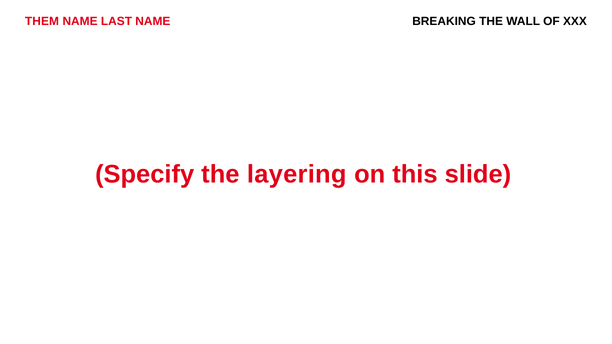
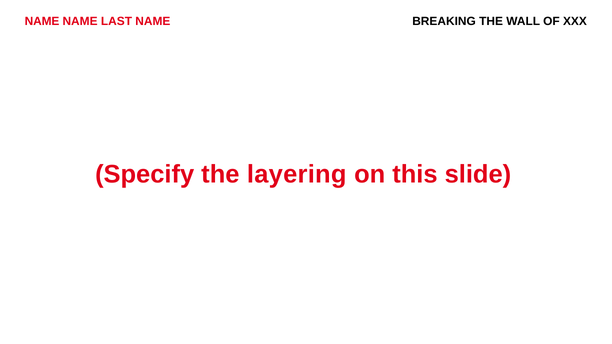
THEM: THEM -> NAME (42, 21)
